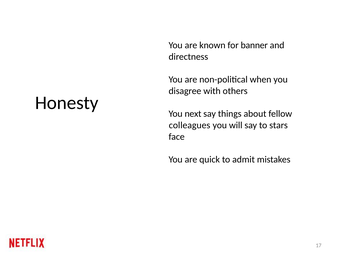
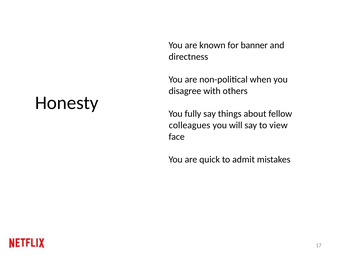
next: next -> fully (193, 114)
stars: stars -> view (279, 125)
